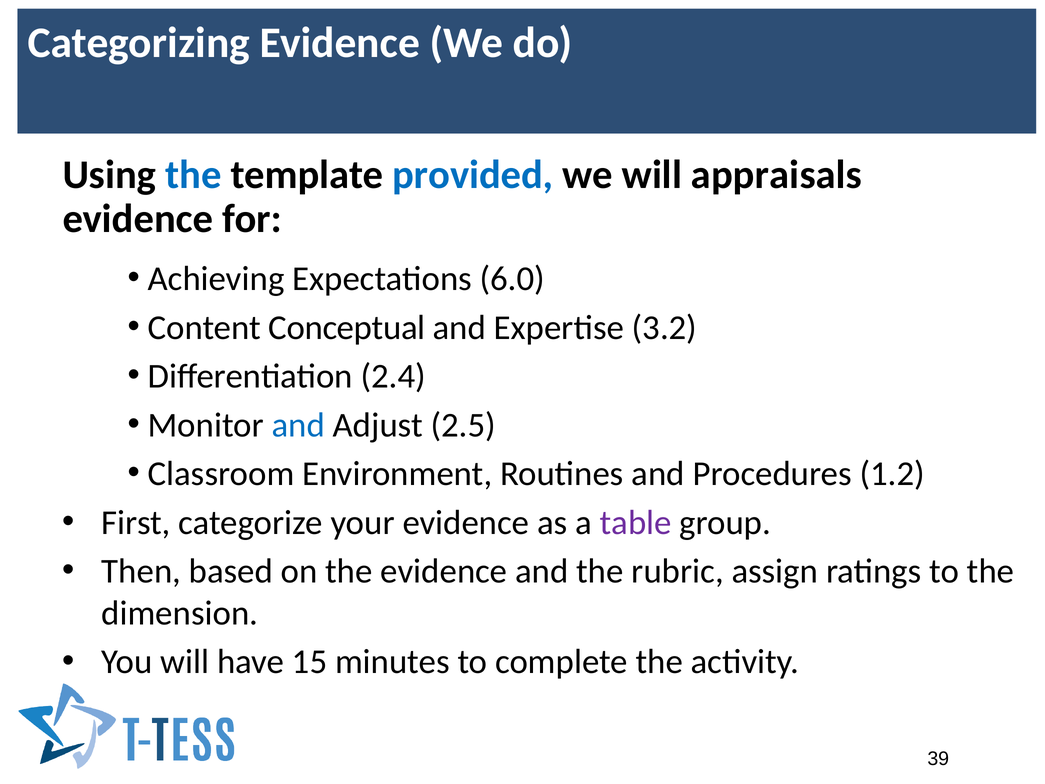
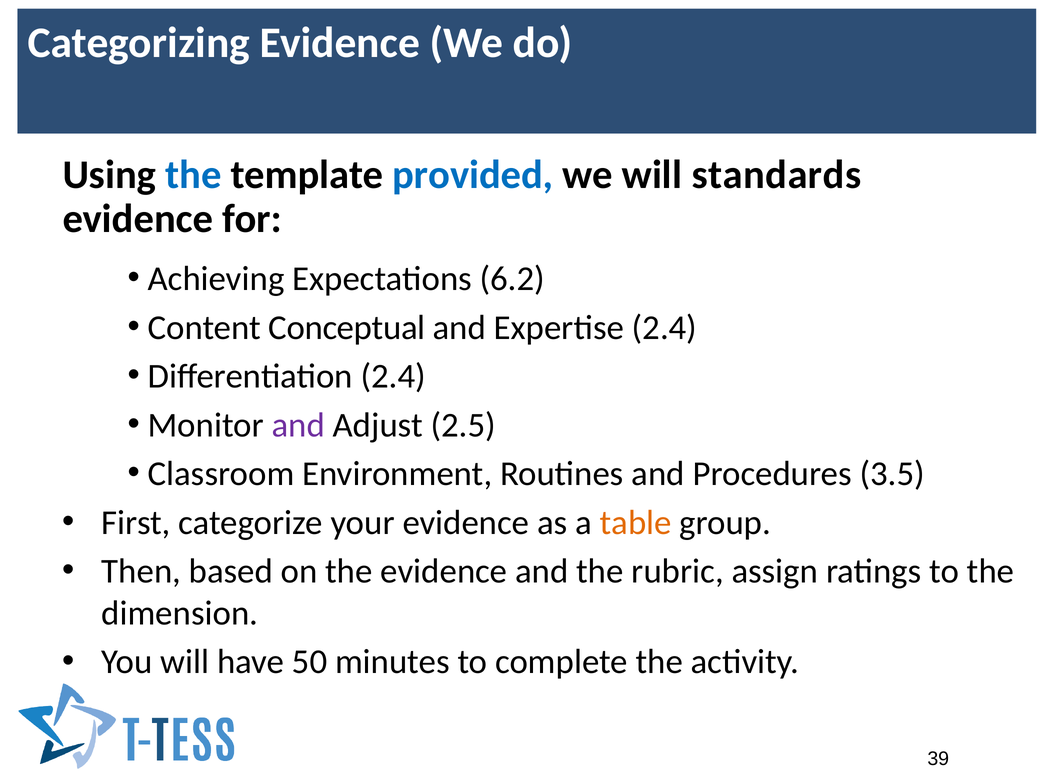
appraisals: appraisals -> standards (776, 175)
6.0: 6.0 -> 6.2 (512, 279)
Expertise 3.2: 3.2 -> 2.4 (664, 327)
and colour: blue -> purple (298, 425)
1.2: 1.2 -> 3.5 (892, 474)
table colour: purple -> orange (636, 522)
15: 15 -> 50 (310, 662)
